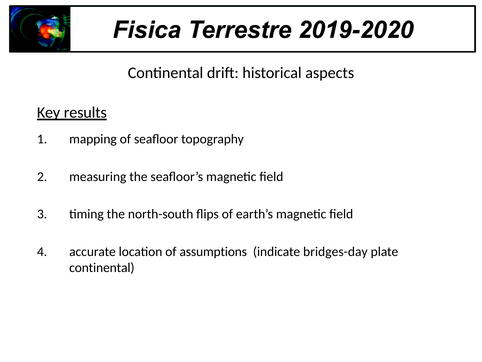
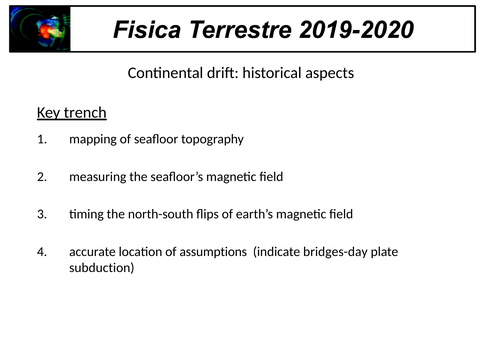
results: results -> trench (85, 113)
continental: continental -> subduction (102, 267)
